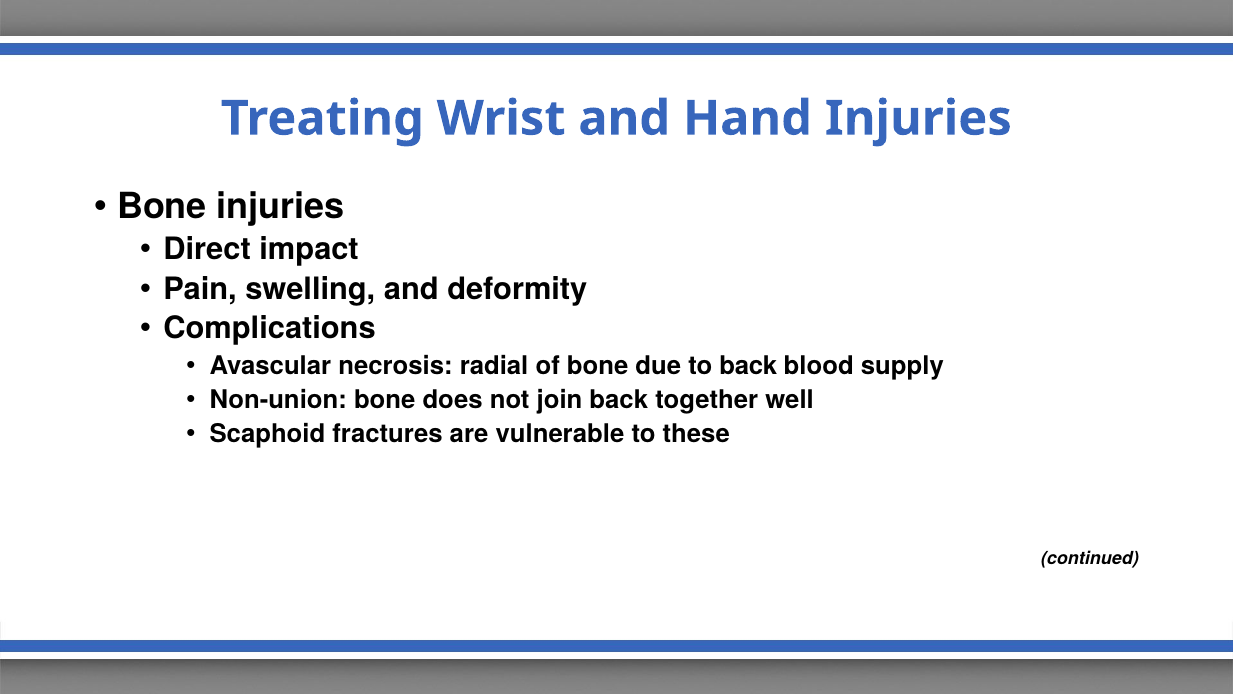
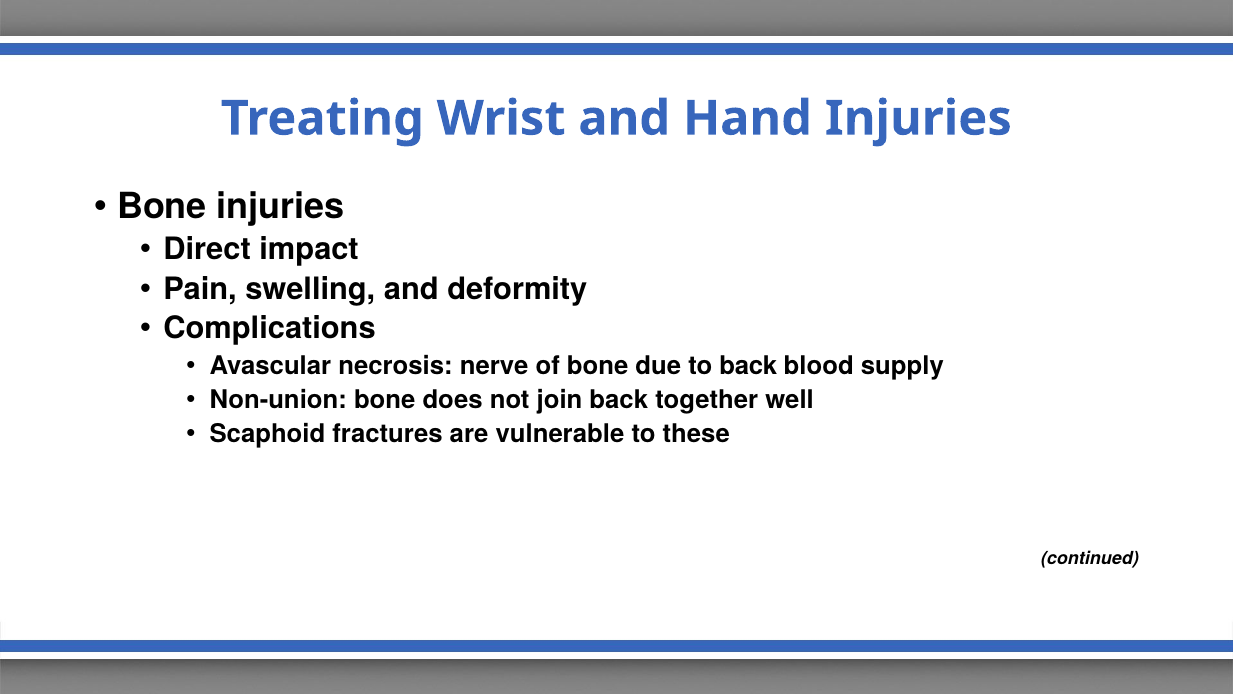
radial: radial -> nerve (494, 366)
